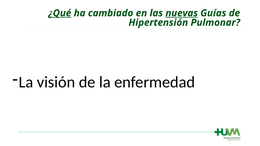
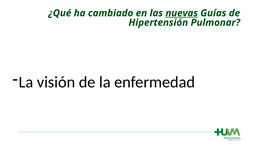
¿Qué underline: present -> none (60, 13)
